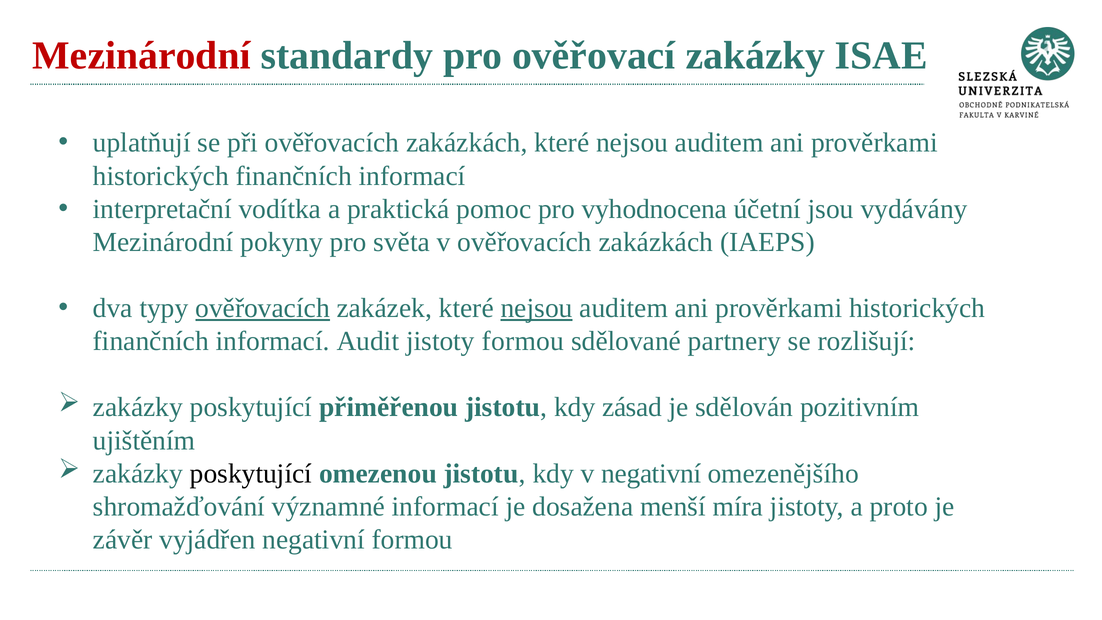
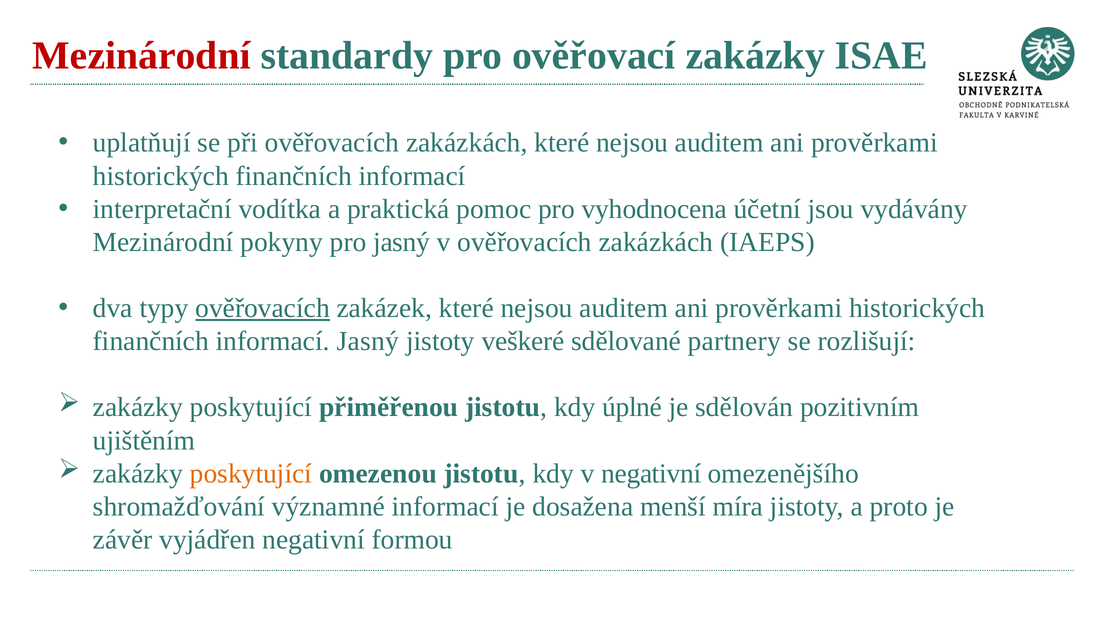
pro světa: světa -> jasný (402, 242)
nejsou underline: present -> none (537, 308)
informací Audit: Audit -> Jasný (368, 341)
jistoty formou: formou -> veškeré (523, 341)
zásad: zásad -> úplné (632, 407)
poskytující colour: black -> orange (251, 473)
